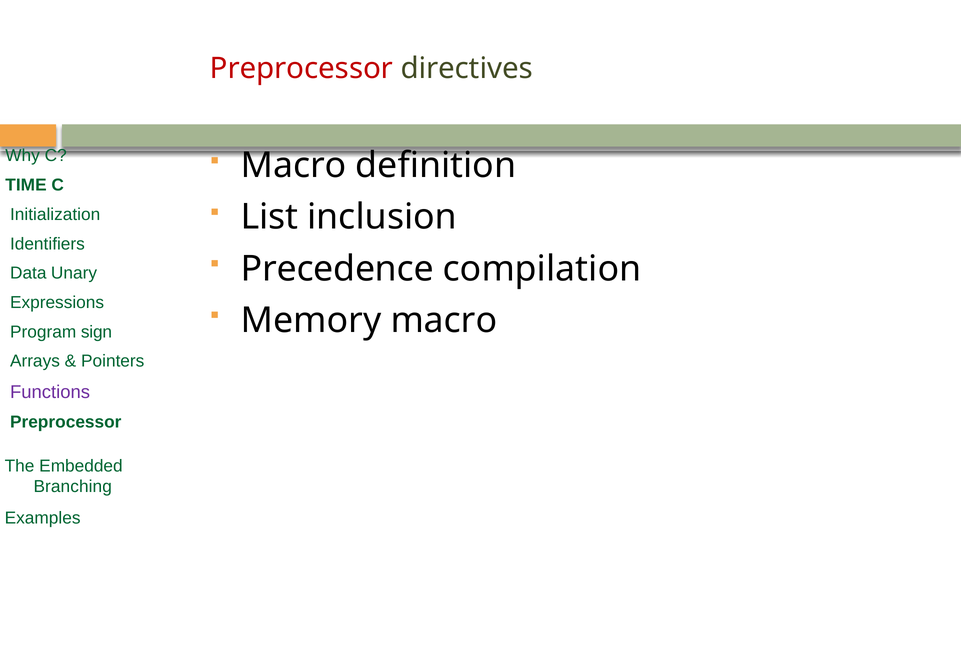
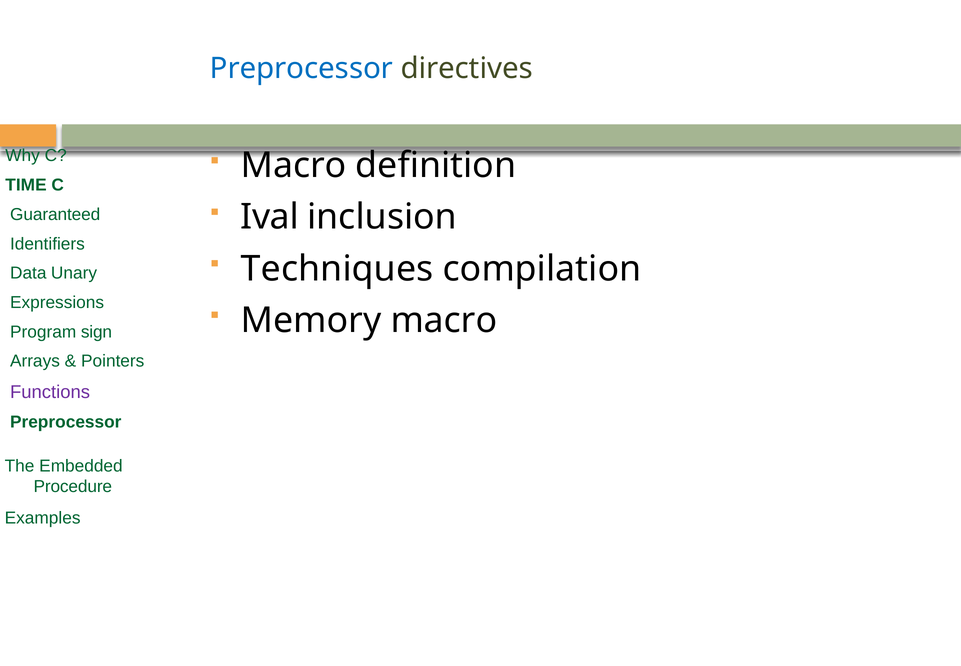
Preprocessor colour: red -> blue (301, 68)
List: List -> Ival (270, 217)
Initialization: Initialization -> Guaranteed (55, 214)
Precedence: Precedence -> Techniques (337, 269)
Branching: Branching -> Procedure (73, 486)
